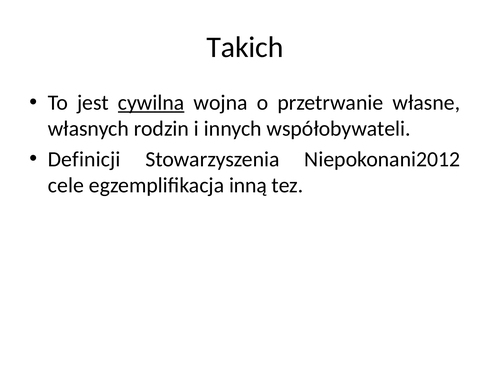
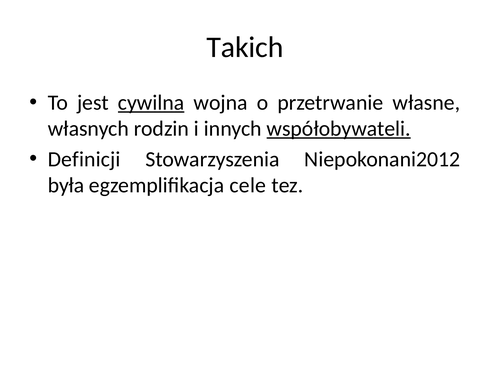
współobywateli underline: none -> present (339, 129)
cele: cele -> była (66, 186)
inną: inną -> cele (248, 186)
